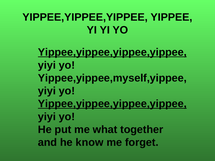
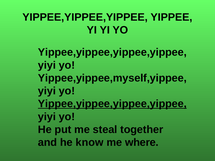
Yippee,yippee,yippee,yippee underline: present -> none (112, 52)
what: what -> steal (105, 130)
forget: forget -> where (142, 143)
